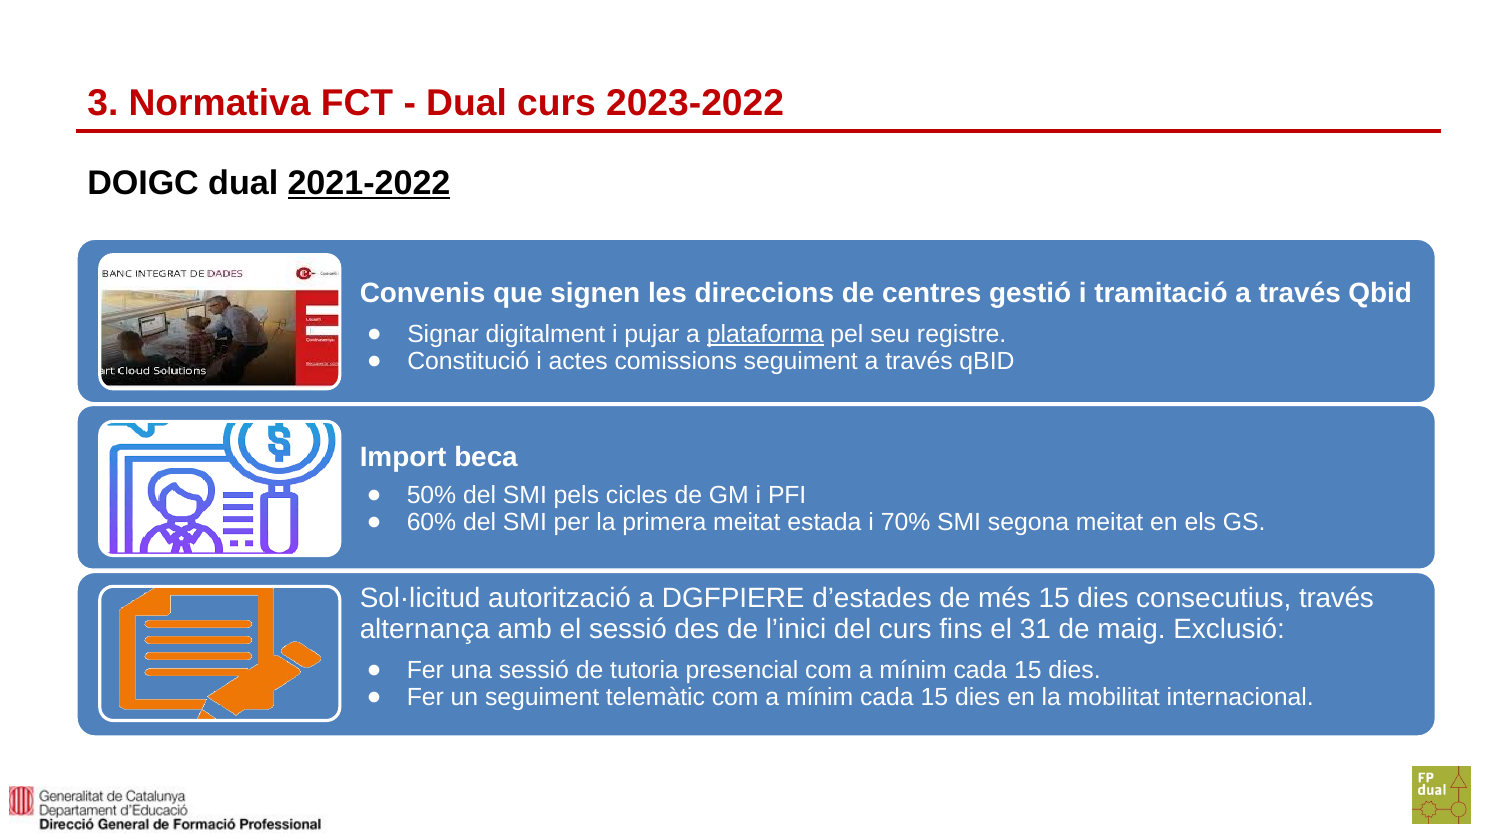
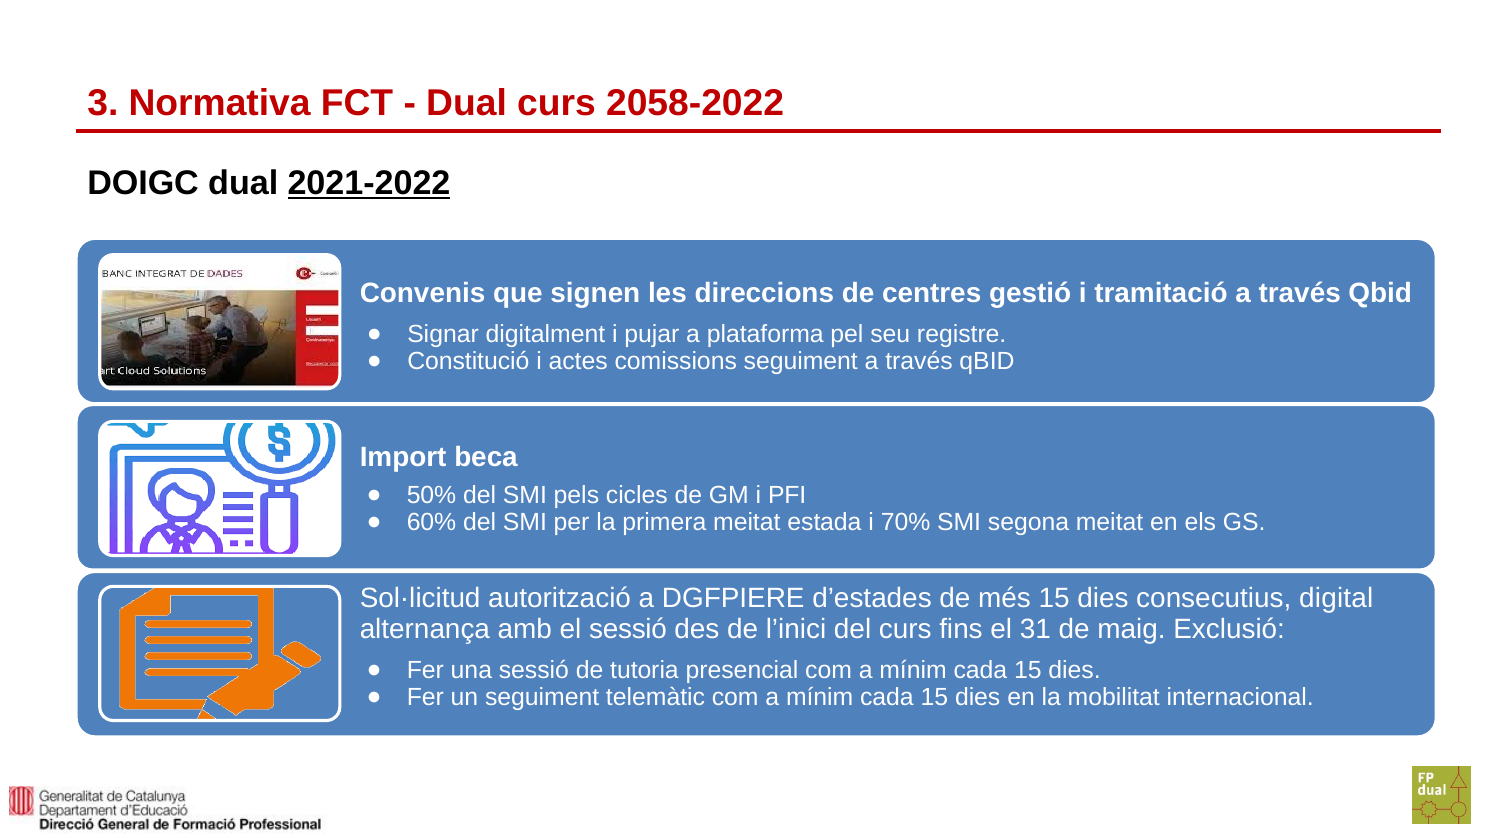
2023-2022: 2023-2022 -> 2058-2022 (695, 104)
plataforma underline: present -> none (765, 334)
consecutius través: través -> digital (1336, 598)
